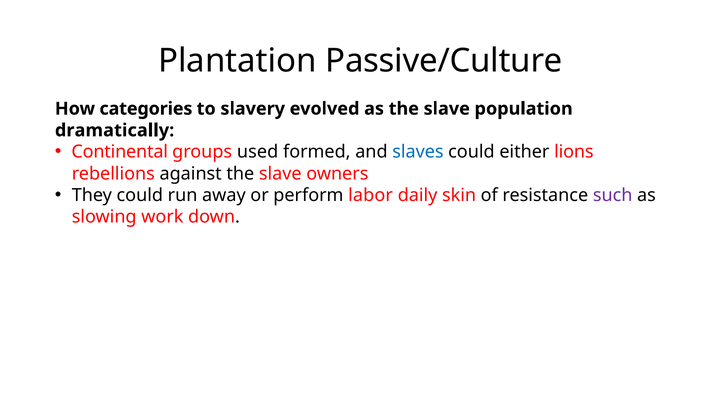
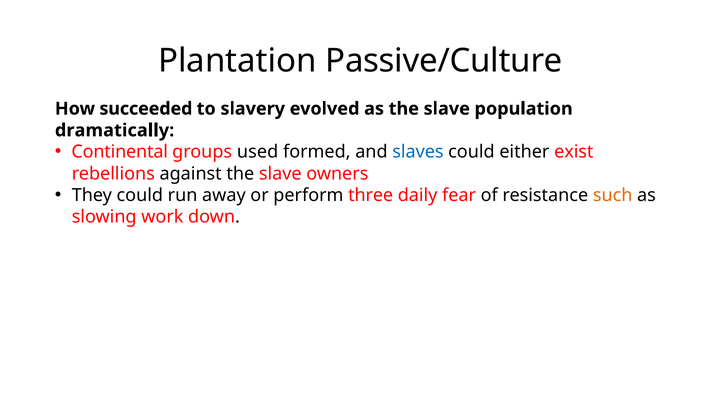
categories: categories -> succeeded (146, 109)
lions: lions -> exist (574, 152)
labor: labor -> three (371, 195)
skin: skin -> fear (459, 195)
such colour: purple -> orange (613, 195)
